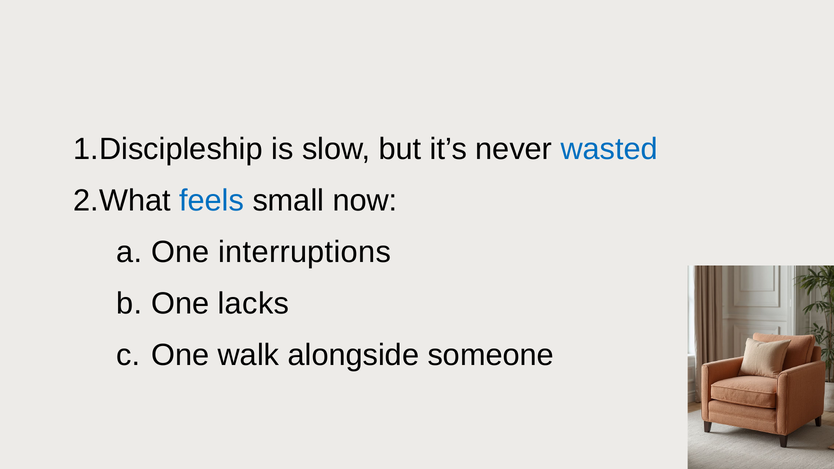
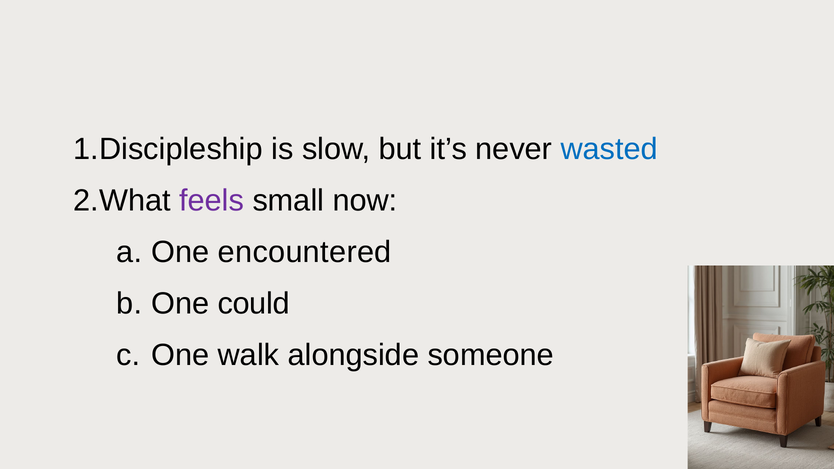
feels colour: blue -> purple (212, 201)
interruptions: interruptions -> encountered (305, 252)
lacks: lacks -> could (254, 304)
